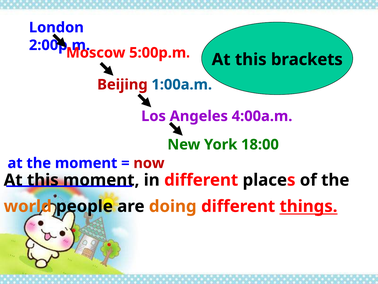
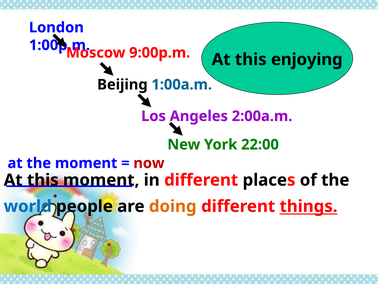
2:00p.m: 2:00p.m -> 1:00p.m (59, 45)
5:00p.m: 5:00p.m -> 9:00p.m (158, 53)
brackets: brackets -> enjoying (307, 59)
Beijing colour: red -> black (122, 84)
4:00a.m: 4:00a.m -> 2:00a.m (262, 116)
18:00: 18:00 -> 22:00 (260, 144)
world colour: orange -> blue (28, 206)
